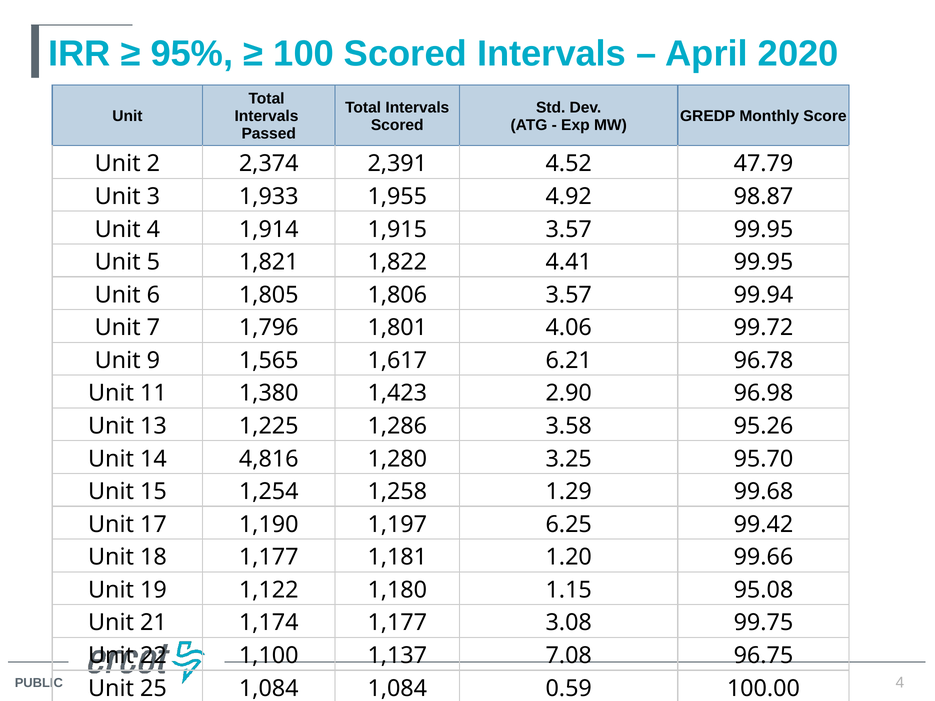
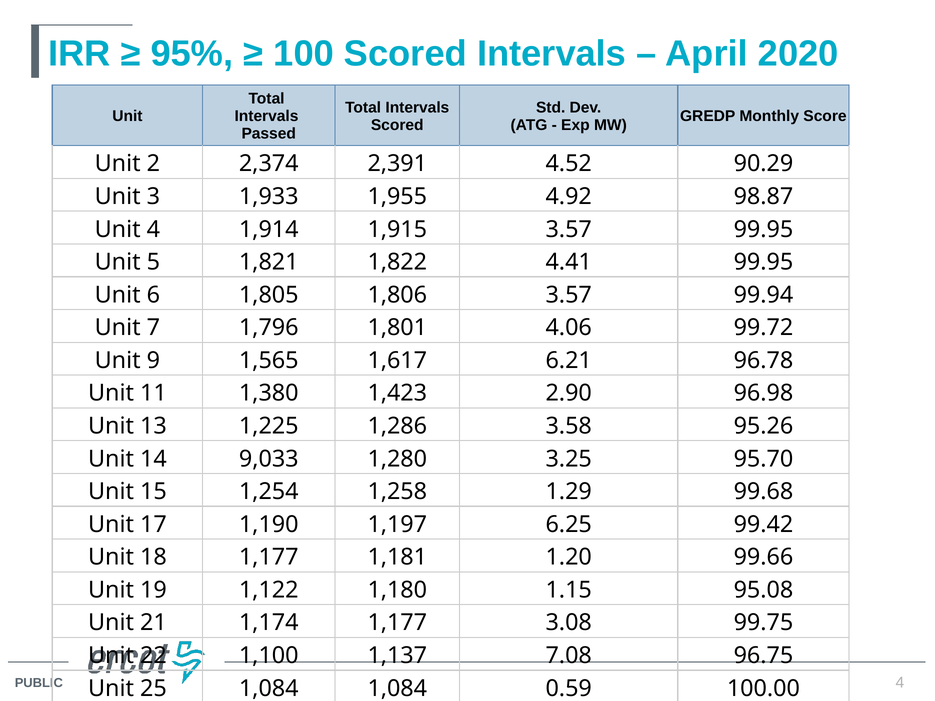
47.79: 47.79 -> 90.29 (763, 164)
4,816: 4,816 -> 9,033 (269, 459)
